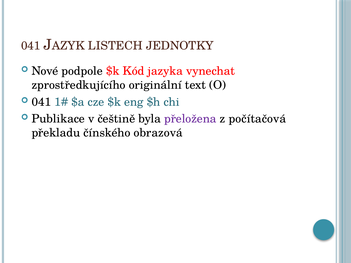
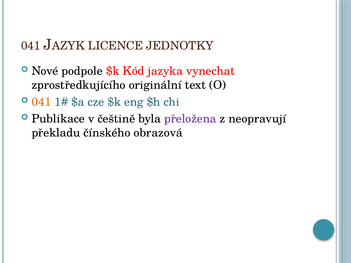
LISTECH: LISTECH -> LICENCE (115, 46)
041 colour: black -> orange (41, 102)
počítačová: počítačová -> neopravují (257, 119)
